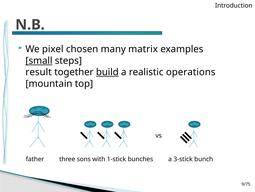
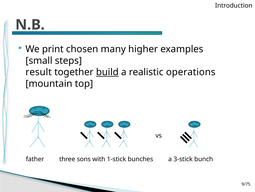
pixel: pixel -> print (53, 49)
matrix: matrix -> higher (143, 49)
small underline: present -> none (39, 60)
